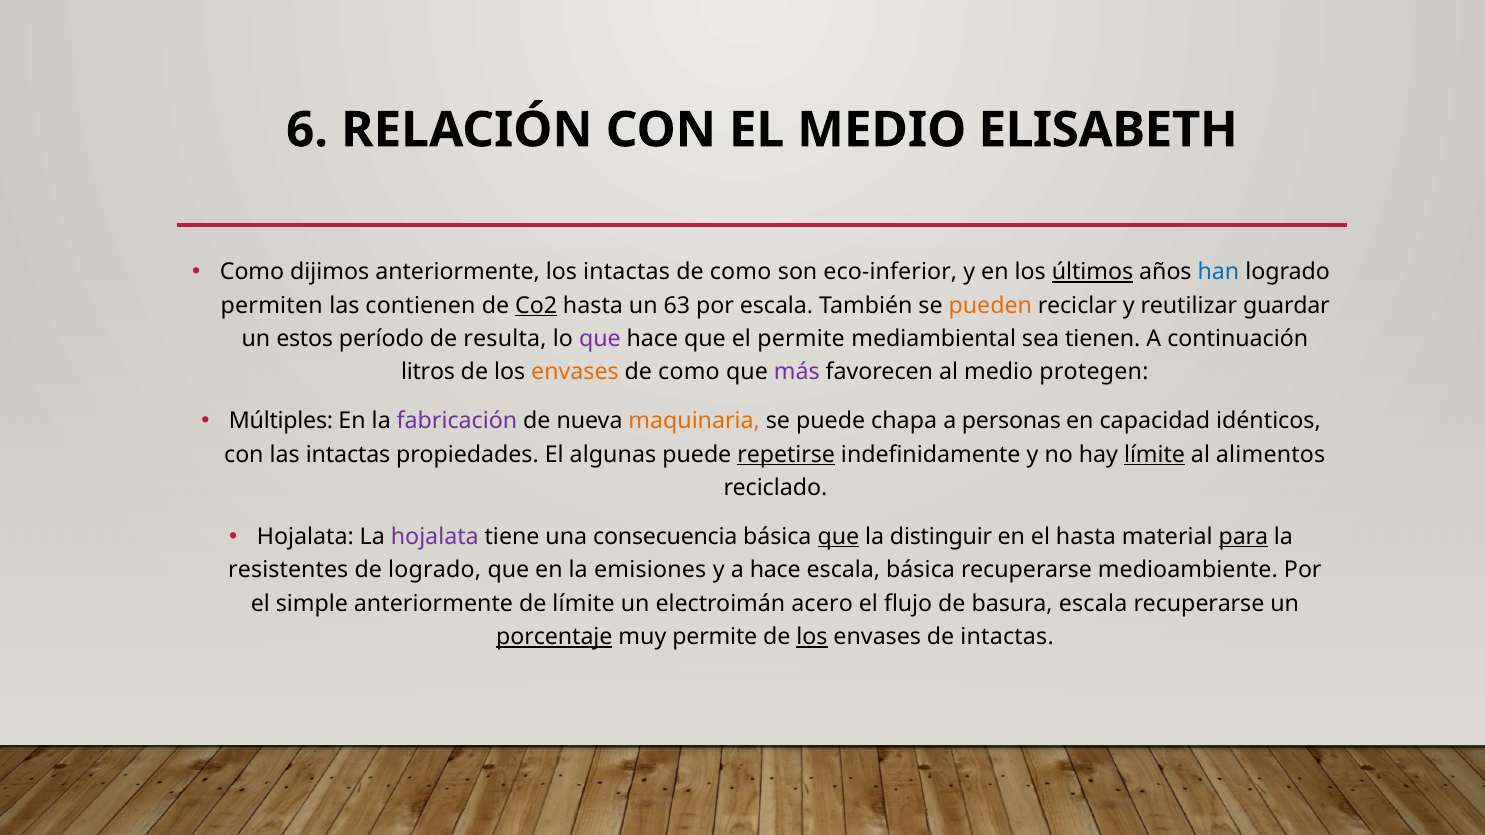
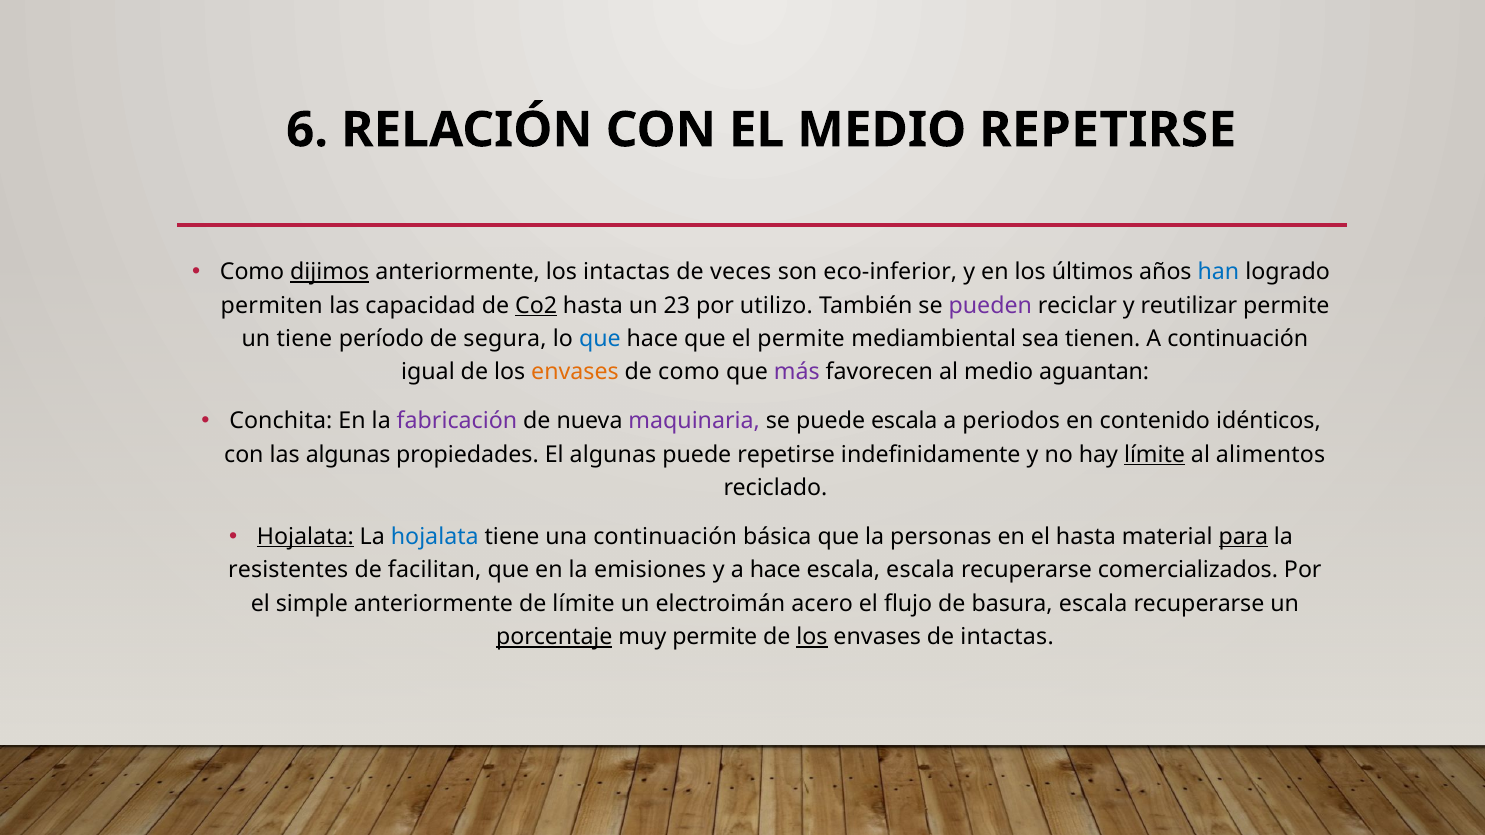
MEDIO ELISABETH: ELISABETH -> REPETIRSE (1108, 130)
dijimos underline: none -> present (330, 272)
como: como -> veces (741, 272)
últimos underline: present -> none (1092, 272)
contienen: contienen -> capacidad (421, 306)
63: 63 -> 23 (677, 306)
por escala: escala -> utilizo (776, 306)
pueden colour: orange -> purple (990, 306)
reutilizar guardar: guardar -> permite (1286, 306)
un estos: estos -> tiene (304, 339)
resulta: resulta -> segura (505, 339)
que colour: purple -> blue (600, 339)
litros: litros -> igual (428, 372)
protegen: protegen -> aguantan (1094, 372)
Múltiples: Múltiples -> Conchita (281, 421)
maquinaria colour: orange -> purple (694, 421)
puede chapa: chapa -> escala (904, 421)
personas: personas -> periodos (1011, 421)
capacidad: capacidad -> contenido (1155, 421)
las intactas: intactas -> algunas (348, 455)
repetirse underline: present -> none (786, 455)
Hojalata underline: none -> present (305, 537)
hojalata colour: purple -> blue (435, 537)
una consecuencia: consecuencia -> continuación (665, 537)
que underline: present -> none (838, 537)
distinguir: distinguir -> personas (941, 537)
de logrado: logrado -> facilitan (435, 570)
escala básica: básica -> escala (920, 570)
medioambiente: medioambiente -> comercializados (1188, 570)
